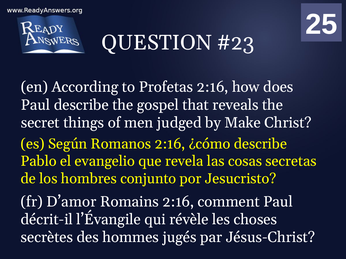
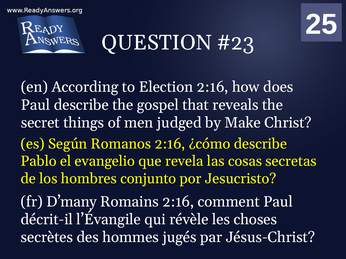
Profetas: Profetas -> Election (166, 87)
D’amor: D’amor -> D’many (72, 202)
